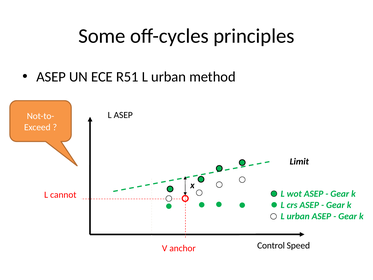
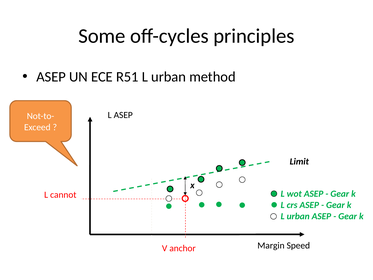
Control: Control -> Margin (271, 245)
